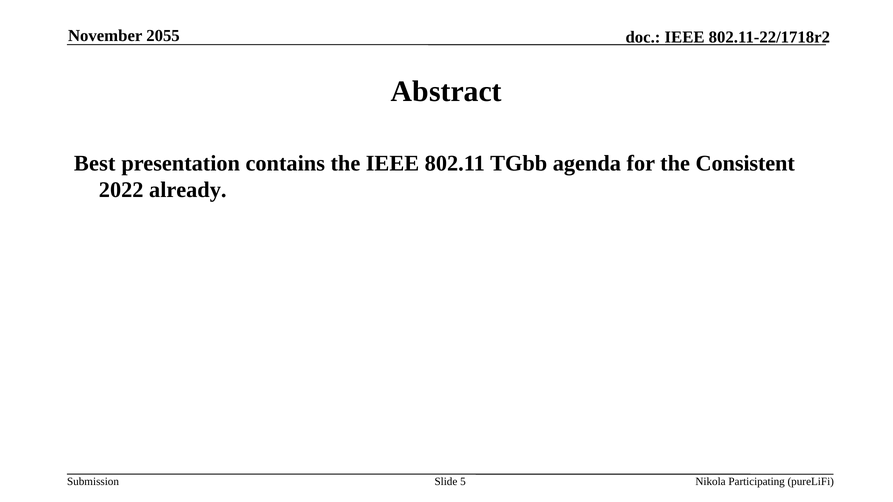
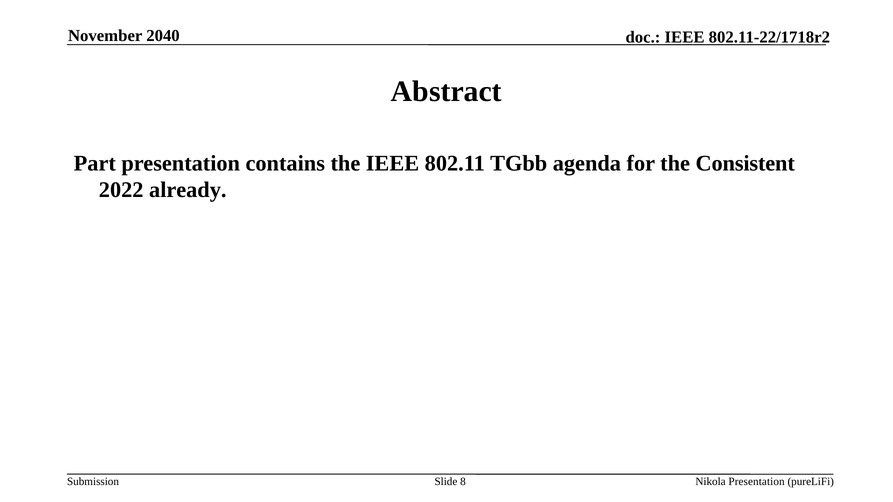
2055: 2055 -> 2040 (163, 36)
Best: Best -> Part (95, 163)
5: 5 -> 8 (463, 482)
Nikola Participating: Participating -> Presentation (757, 482)
